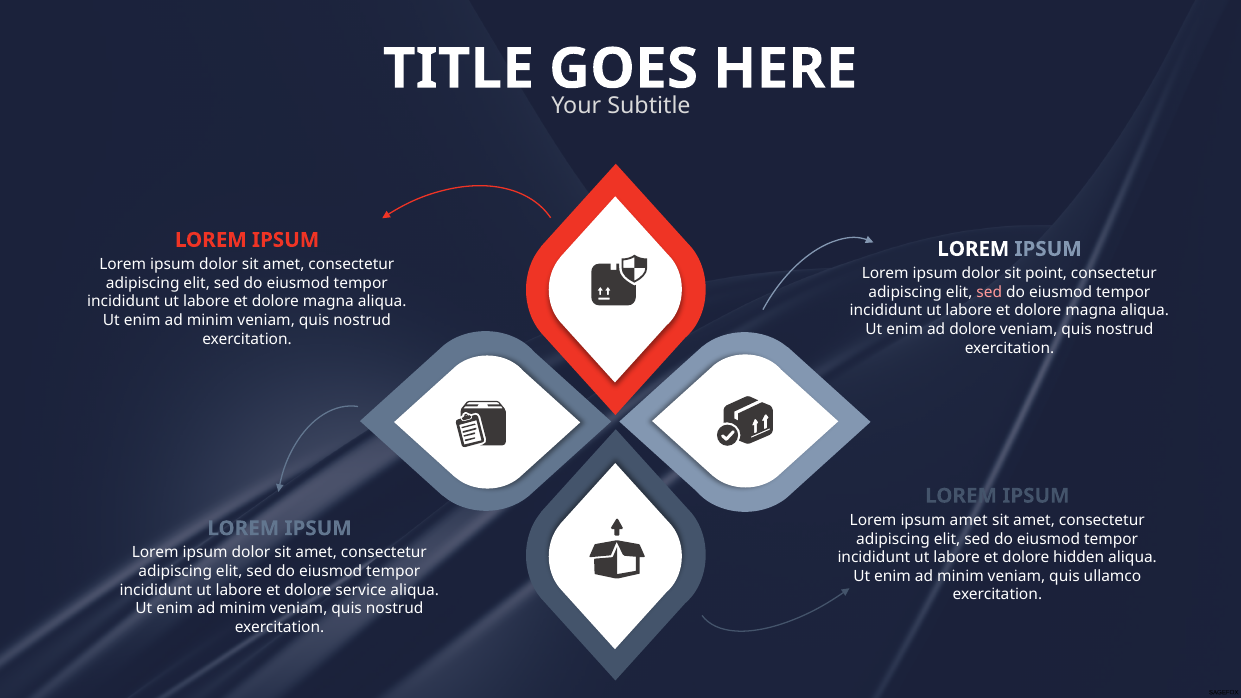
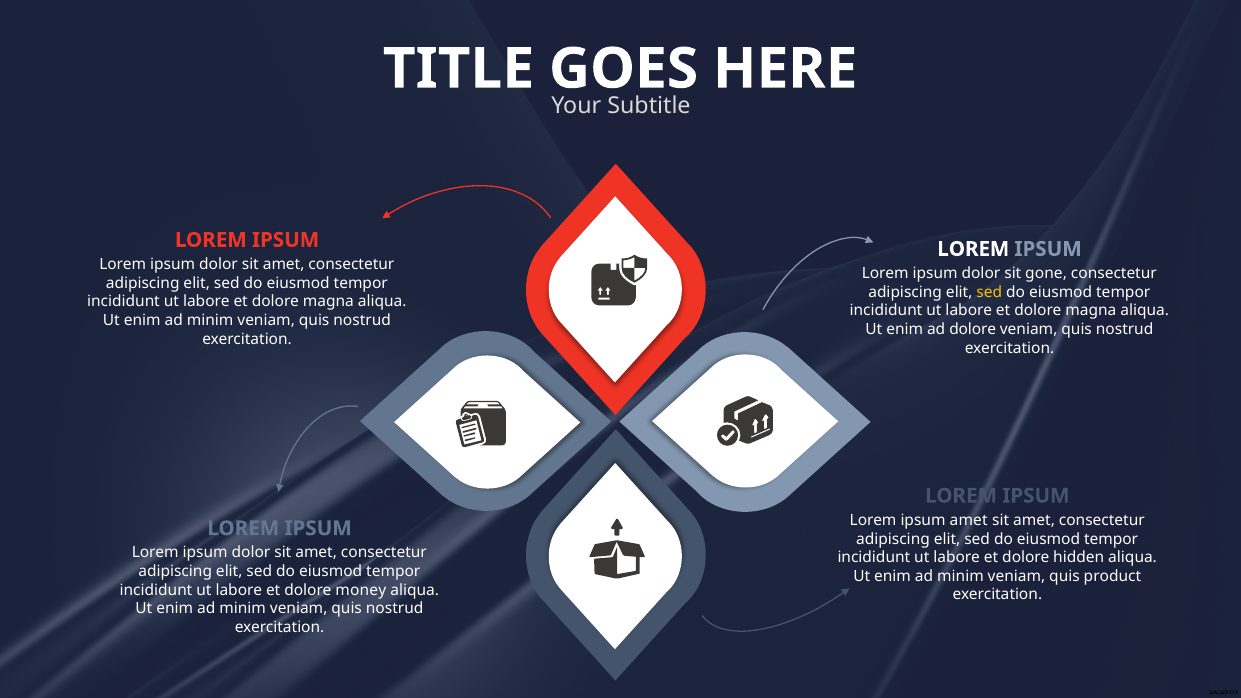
point: point -> gone (1046, 274)
sed colour: pink -> yellow (989, 292)
ullamco: ullamco -> product (1112, 576)
service: service -> money (361, 590)
